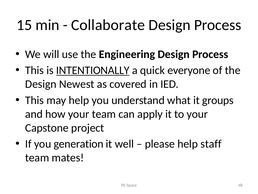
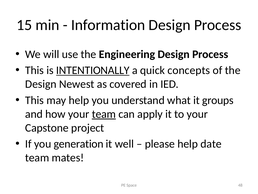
Collaborate: Collaborate -> Information (108, 25)
everyone: everyone -> concepts (189, 70)
team underline: none -> present (104, 114)
staff: staff -> date (211, 144)
